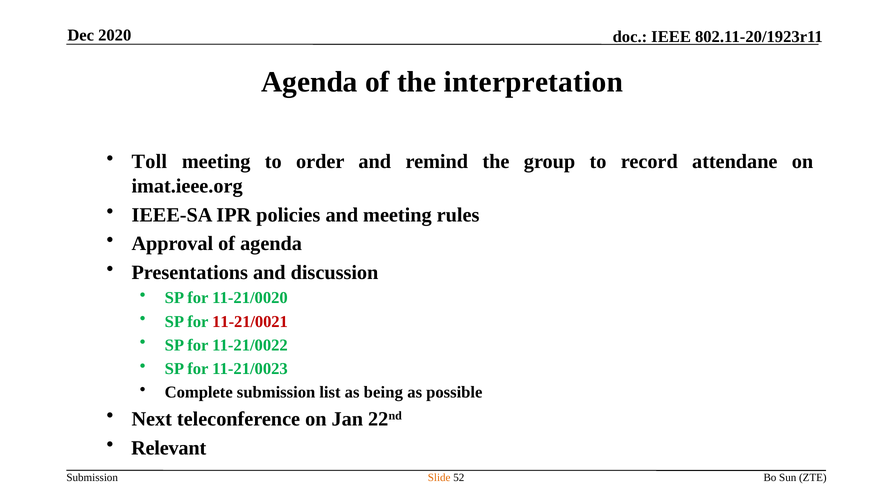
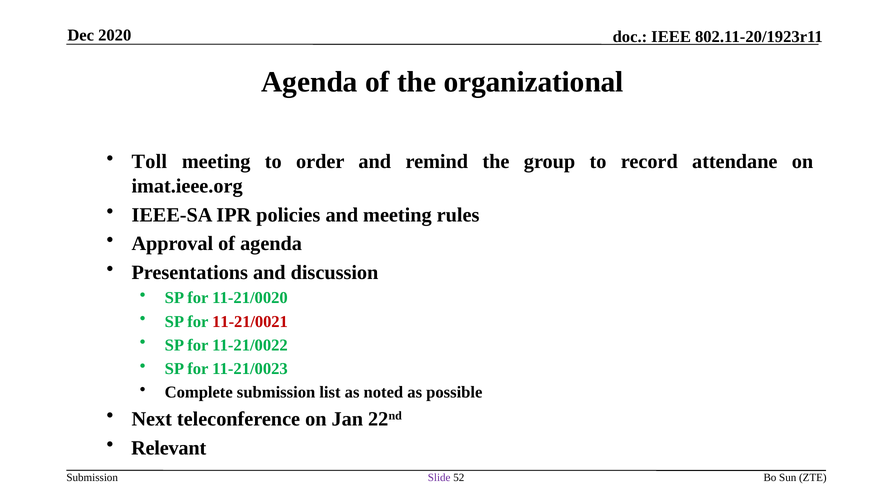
interpretation: interpretation -> organizational (534, 82)
being: being -> noted (383, 392)
Slide colour: orange -> purple (439, 477)
